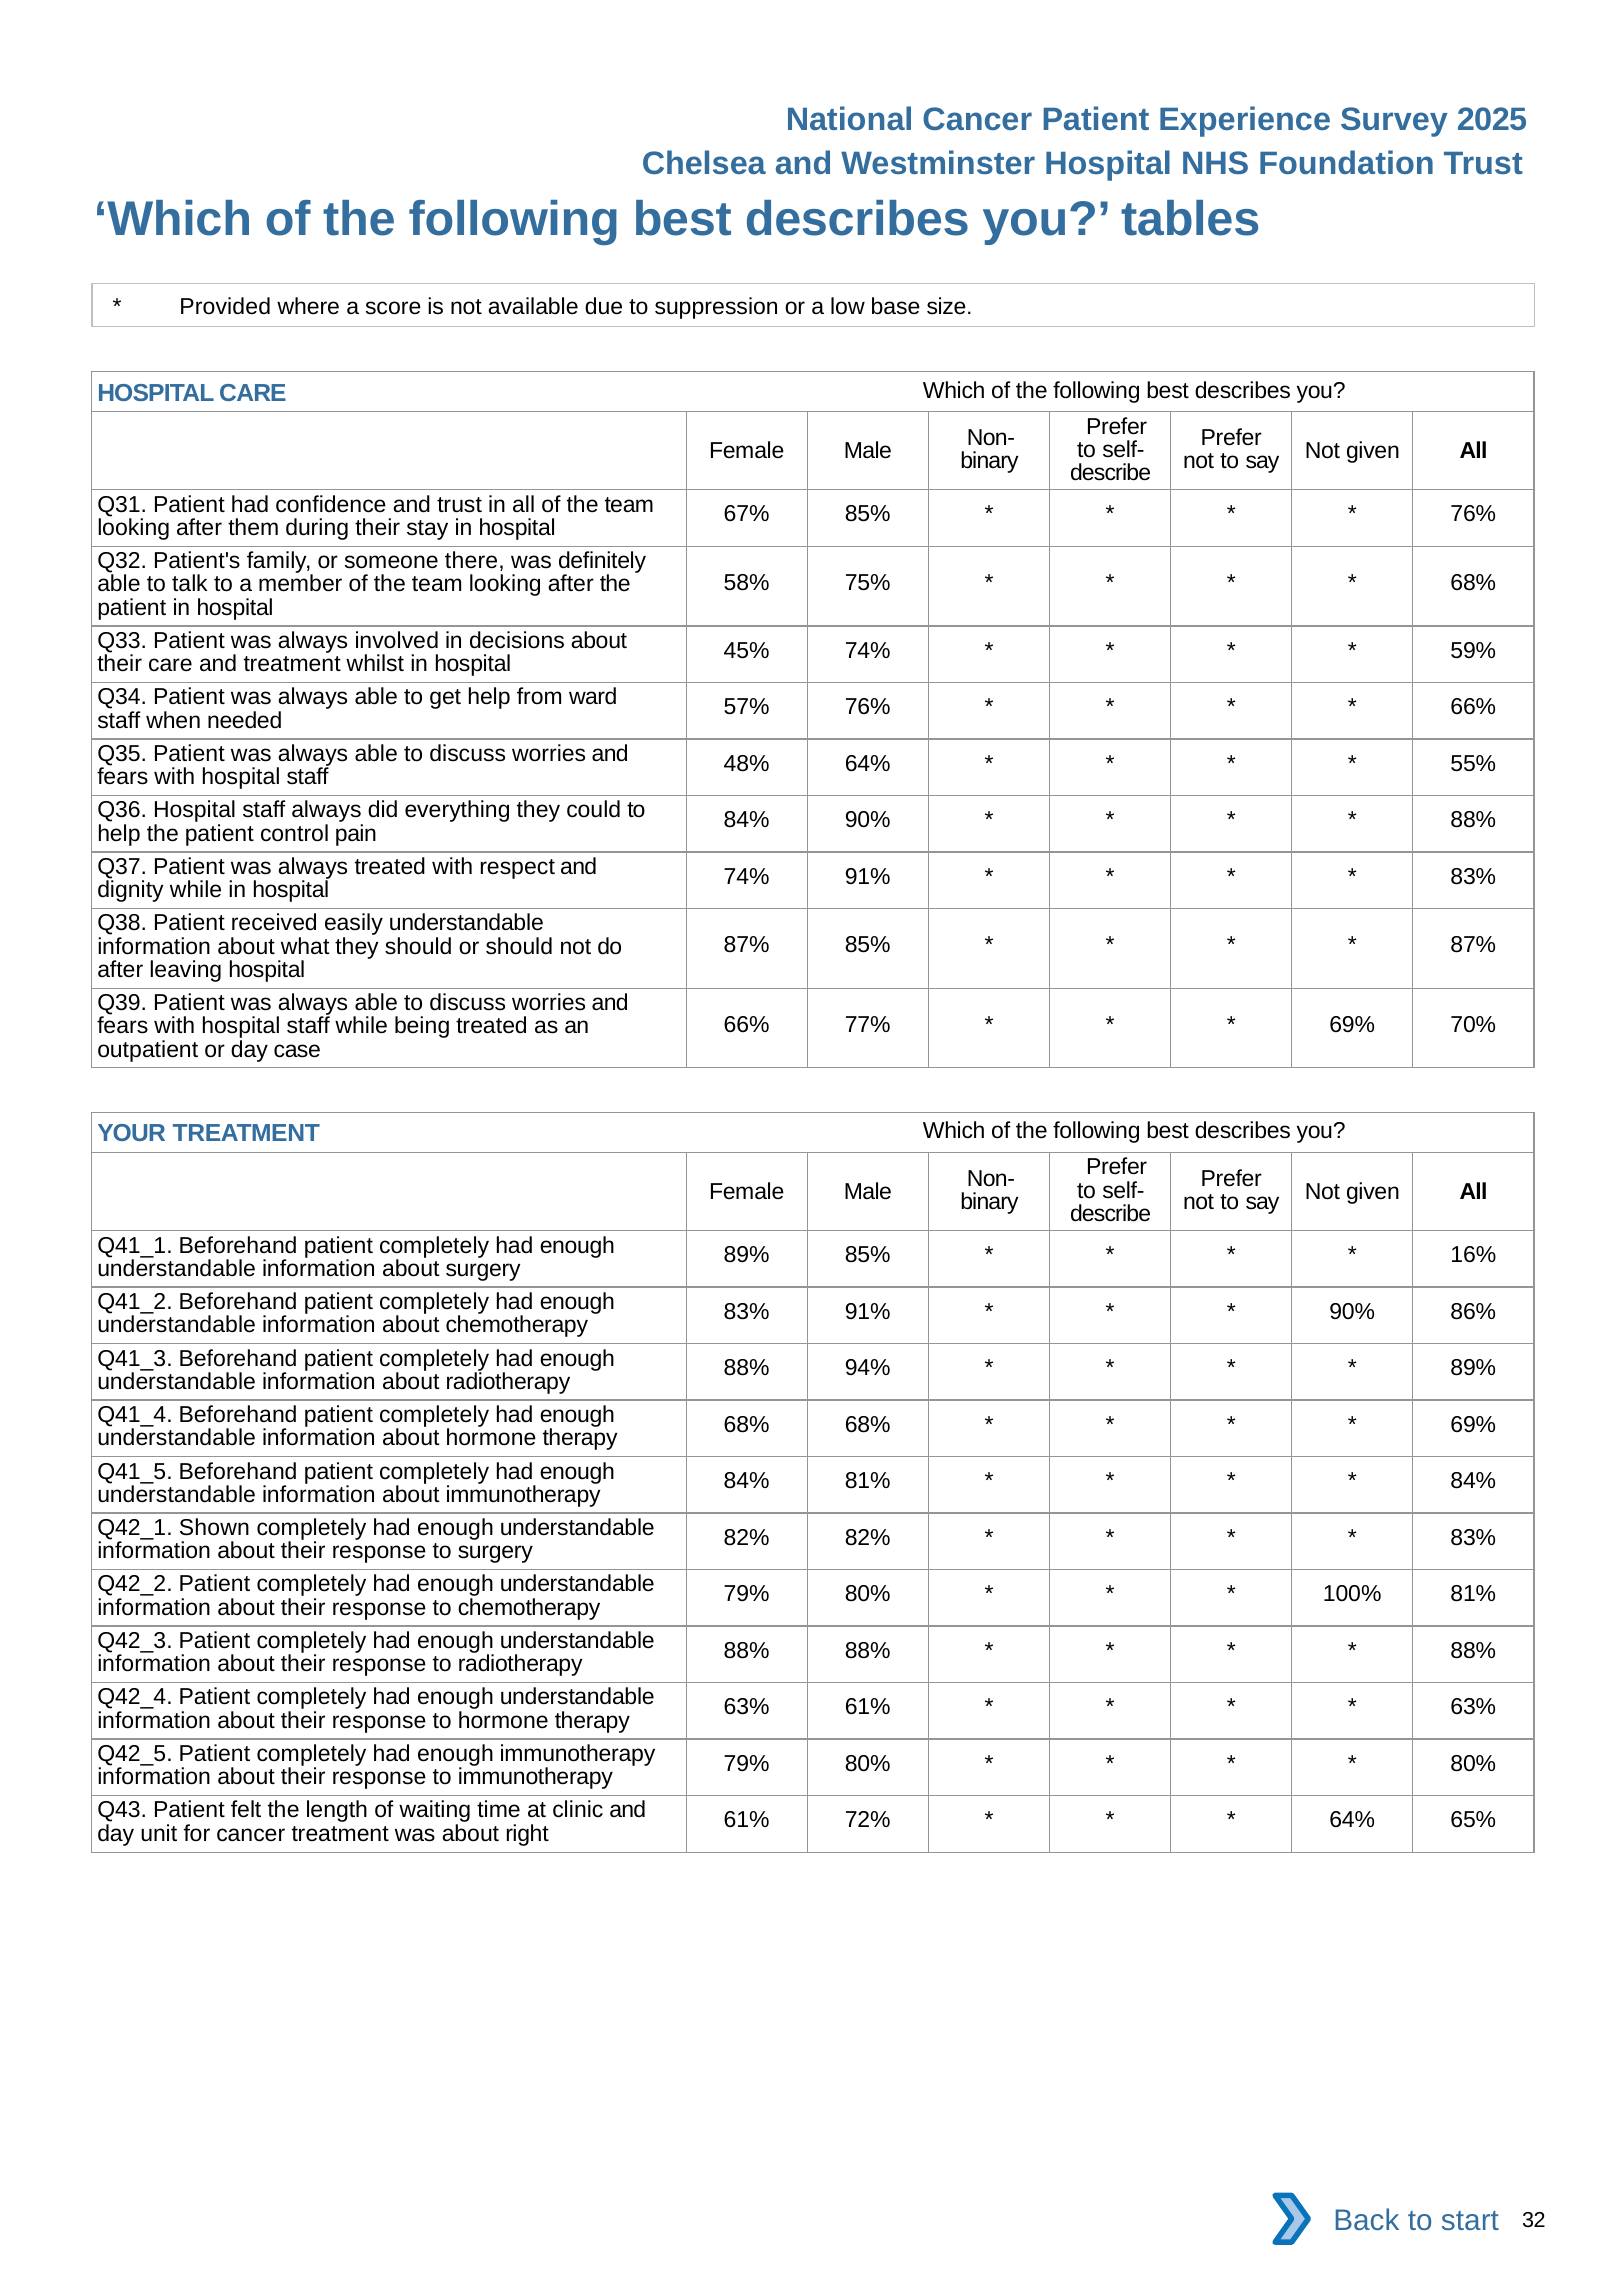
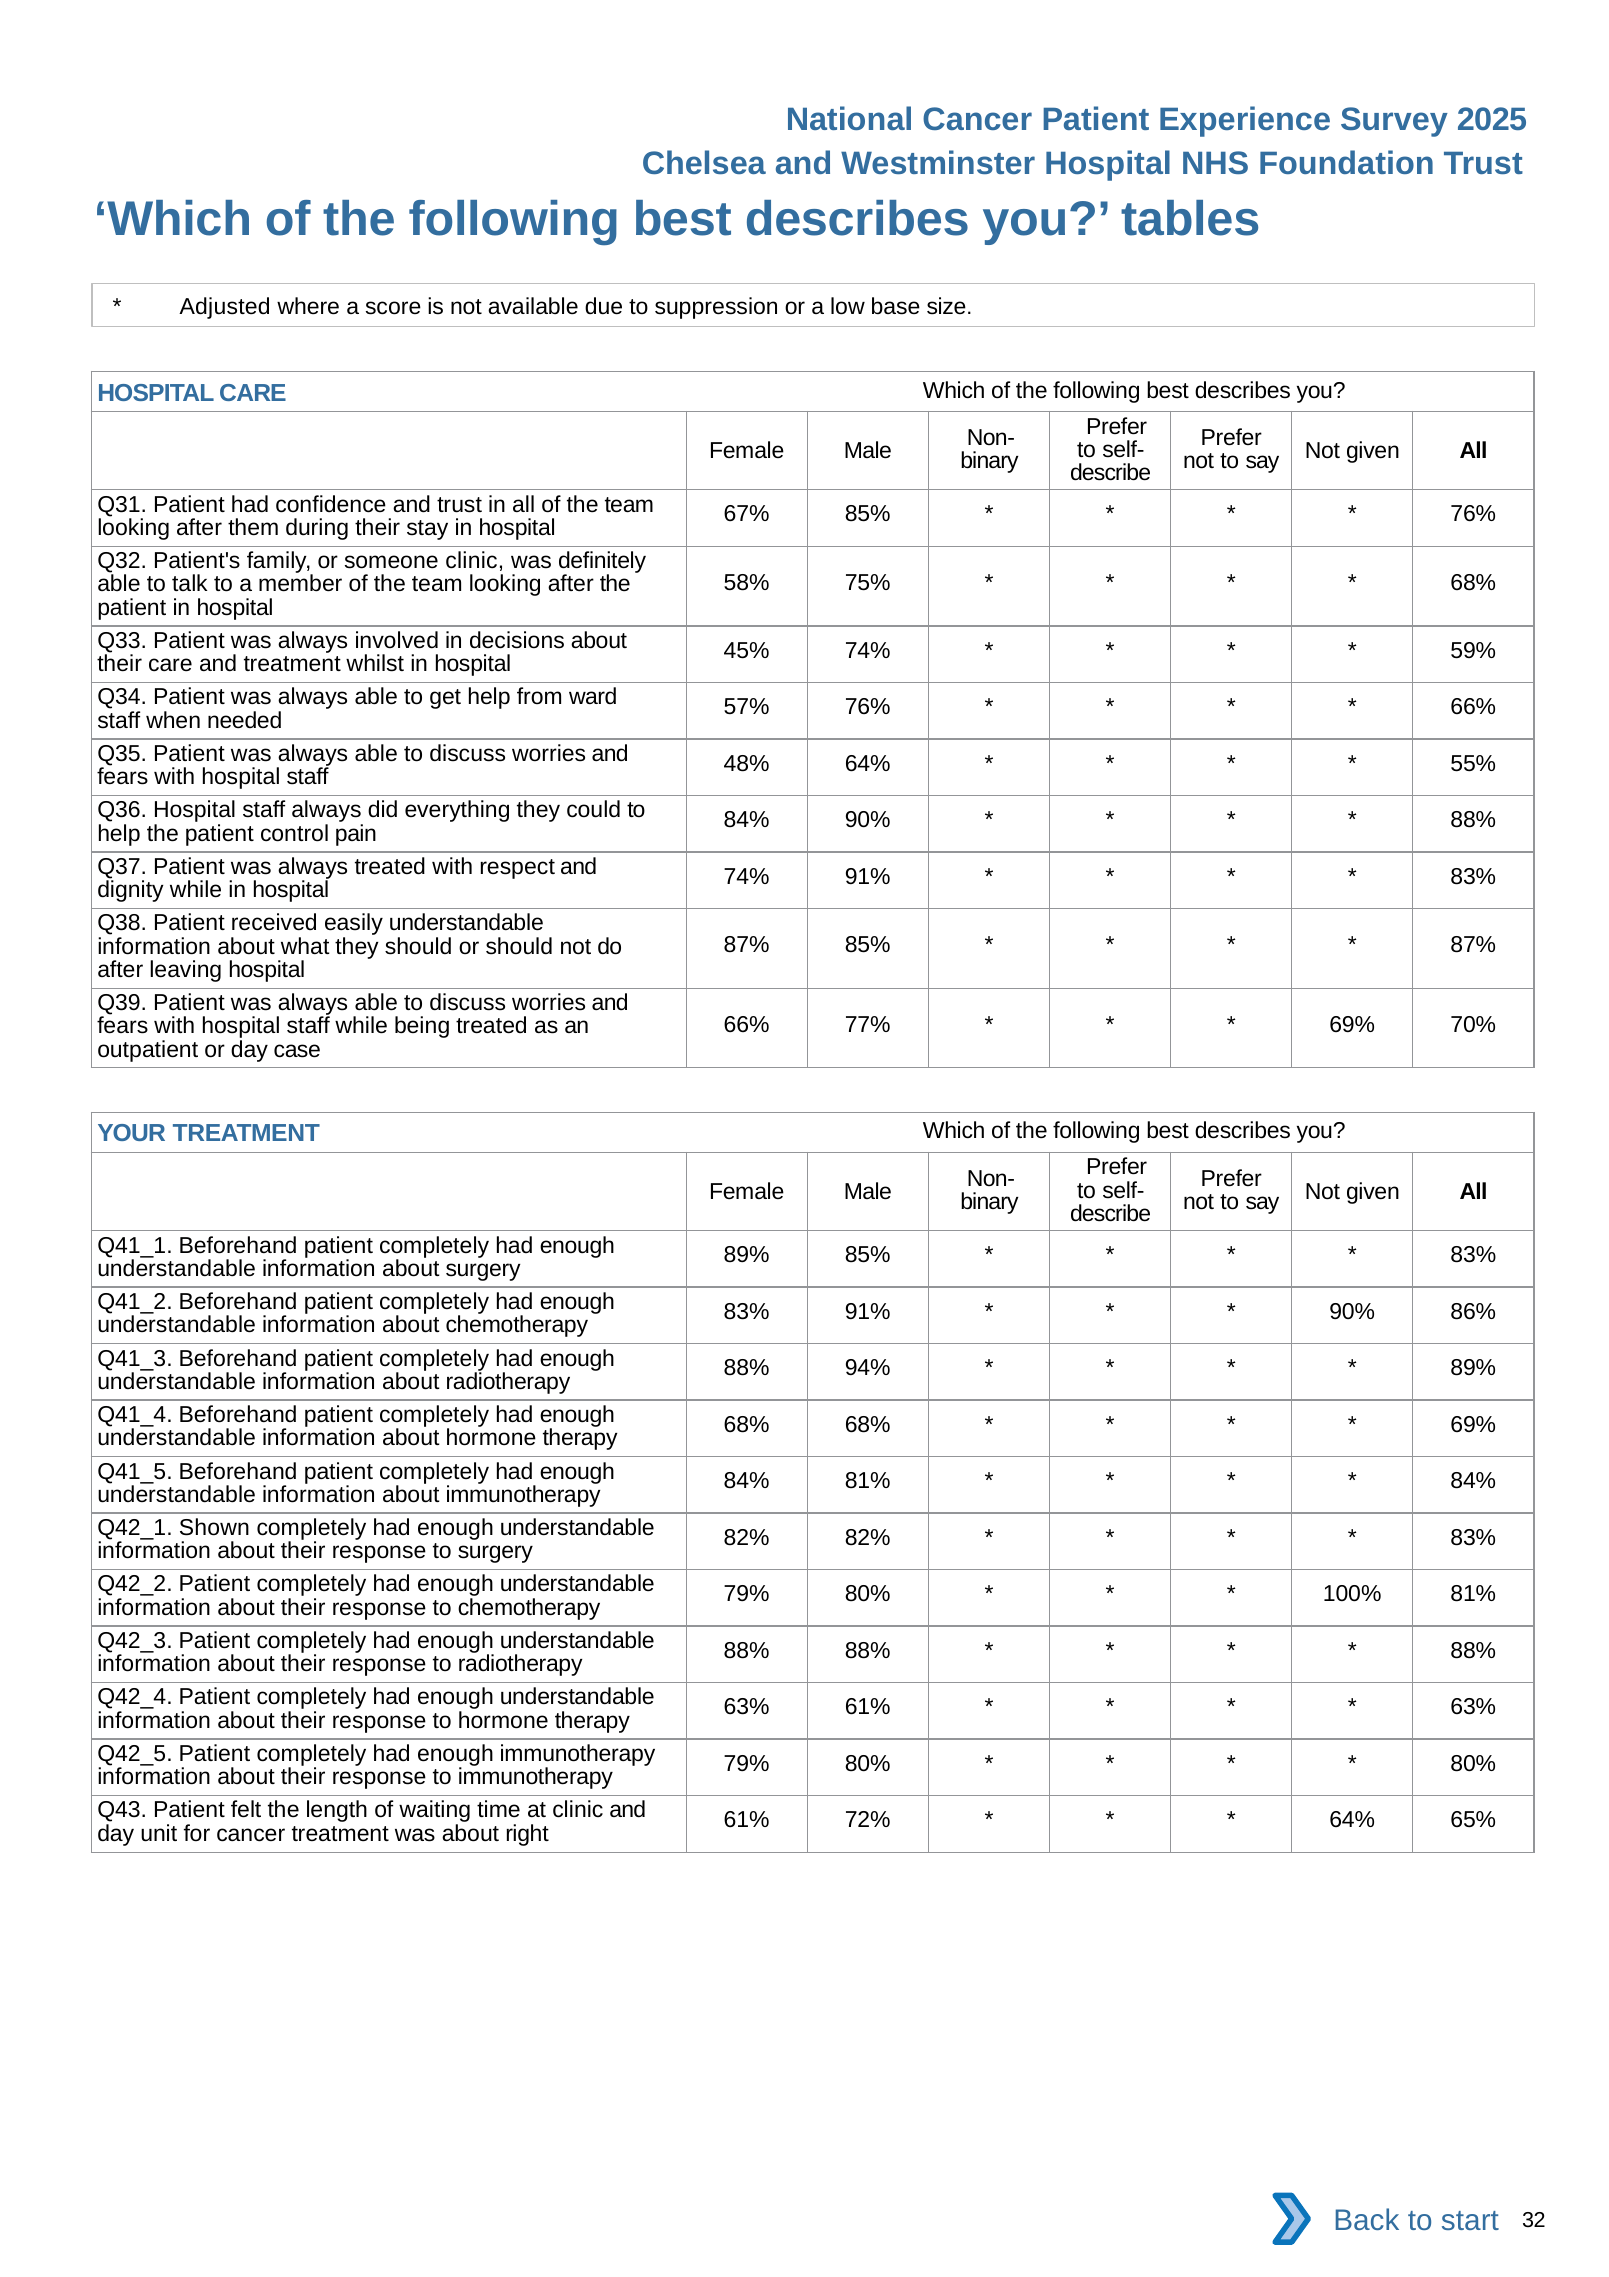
Provided: Provided -> Adjusted (225, 307)
someone there: there -> clinic (475, 561)
16%: 16% -> 83% (1473, 1255)
